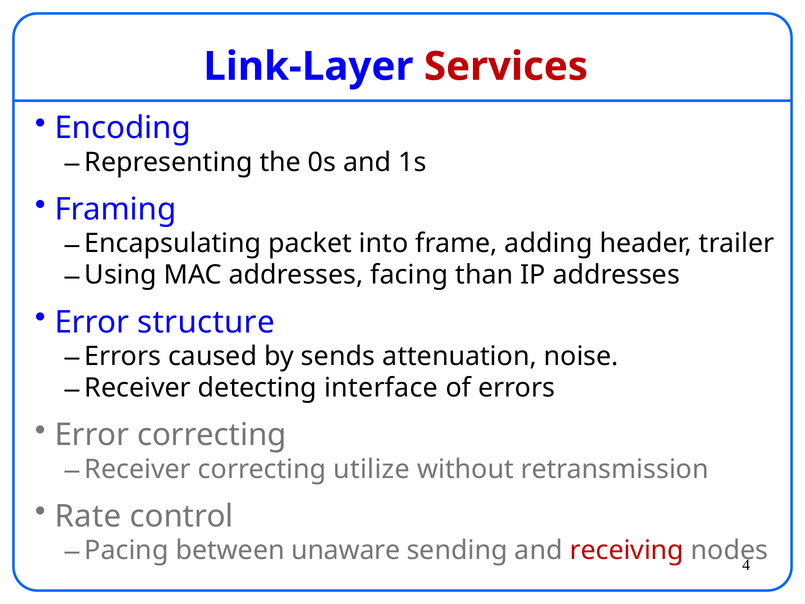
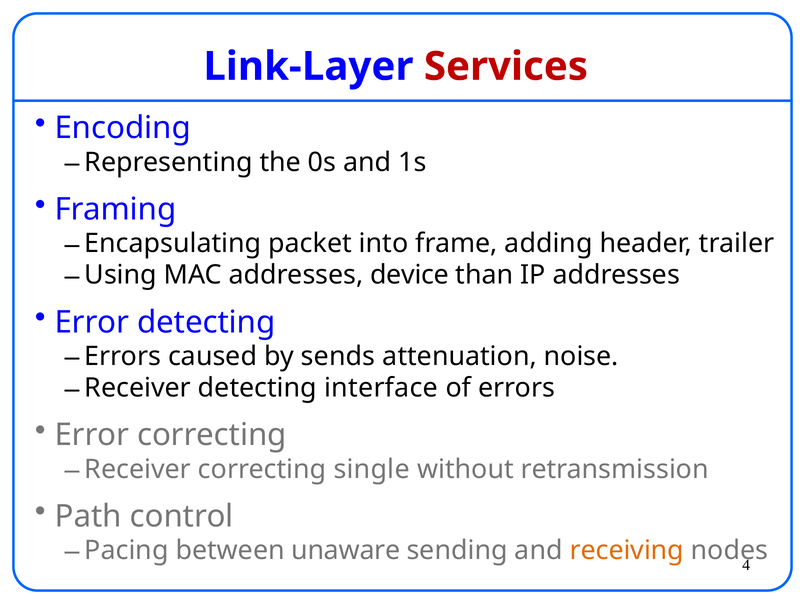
facing: facing -> device (410, 275)
Error structure: structure -> detecting (206, 322)
utilize: utilize -> single (372, 469)
Rate: Rate -> Path (88, 516)
receiving colour: red -> orange (627, 550)
